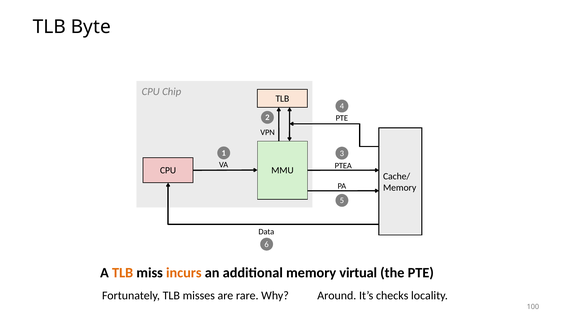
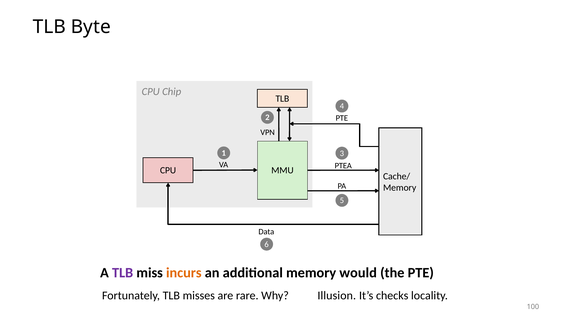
TLB colour: orange -> purple (123, 273)
virtual: virtual -> would (358, 273)
Around: Around -> Illusion (337, 295)
